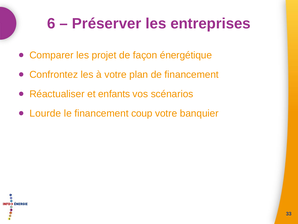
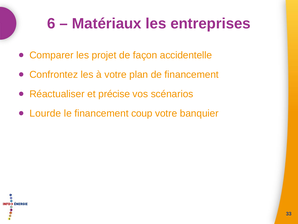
Préserver: Préserver -> Matériaux (107, 23)
énergétique: énergétique -> accidentelle (186, 55)
enfants: enfants -> précise (114, 94)
